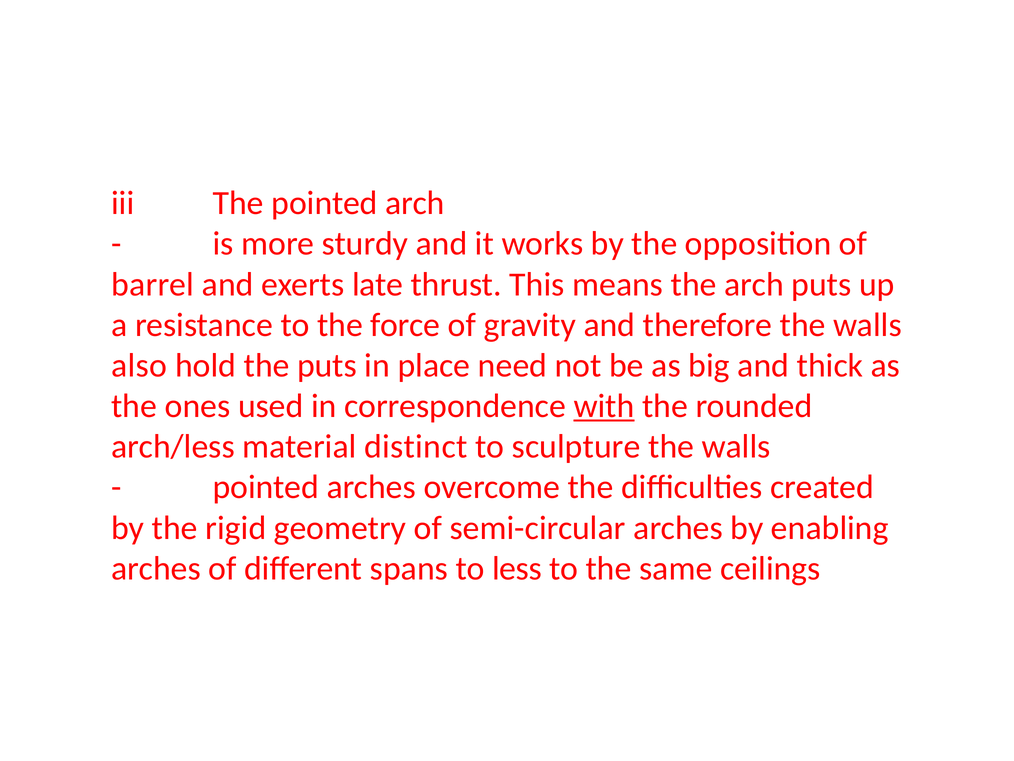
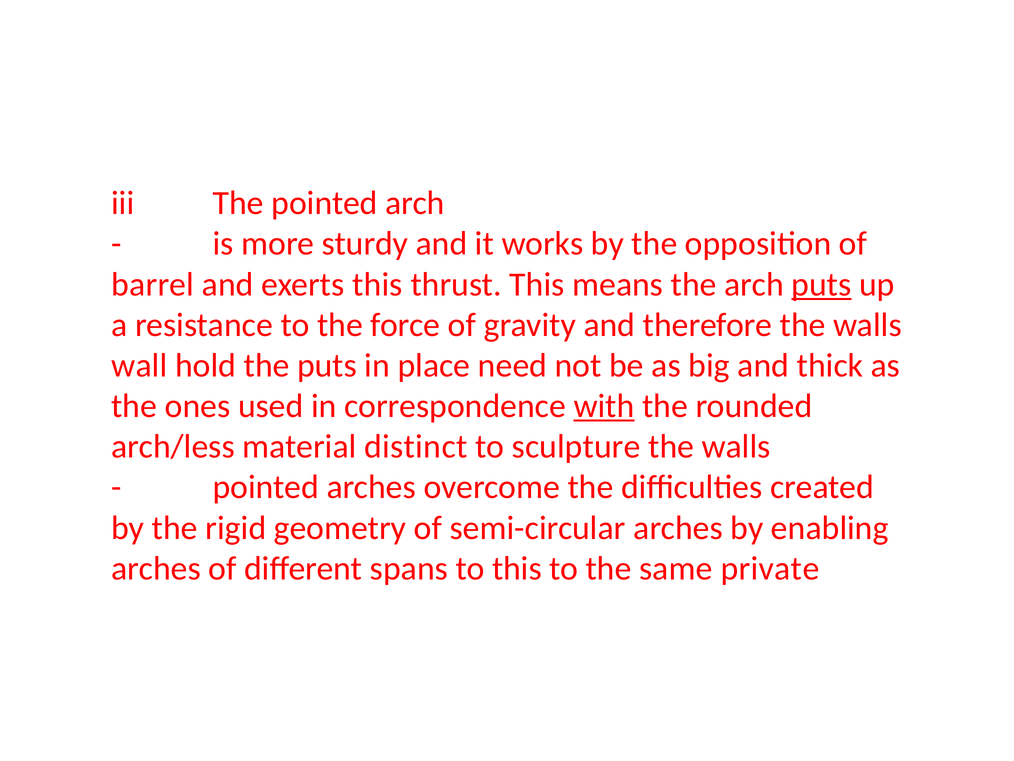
exerts late: late -> this (377, 284)
puts underline: none -> present (821, 284)
also: also -> wall (139, 365)
to less: less -> this (517, 568)
ceilings: ceilings -> private (770, 568)
